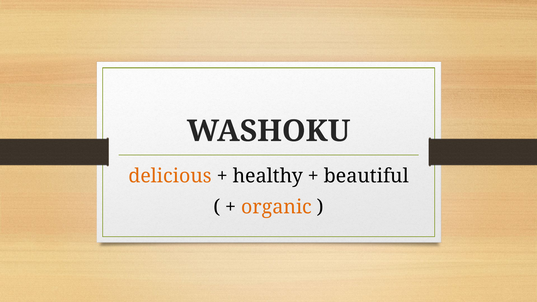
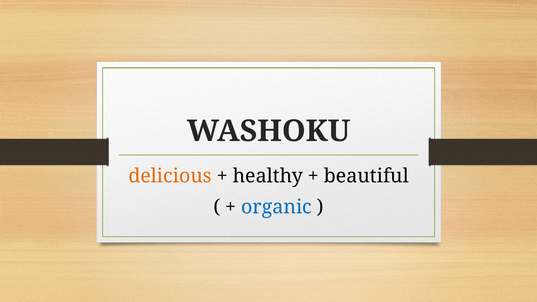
organic colour: orange -> blue (277, 207)
